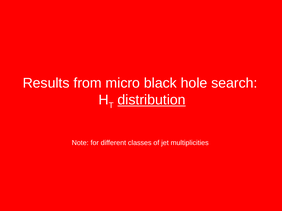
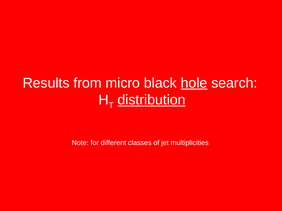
hole underline: none -> present (194, 83)
